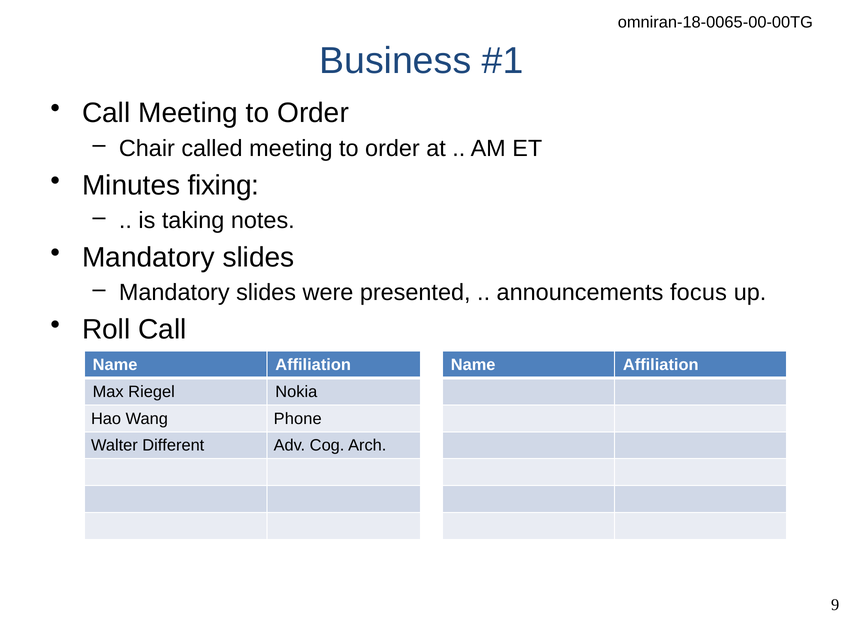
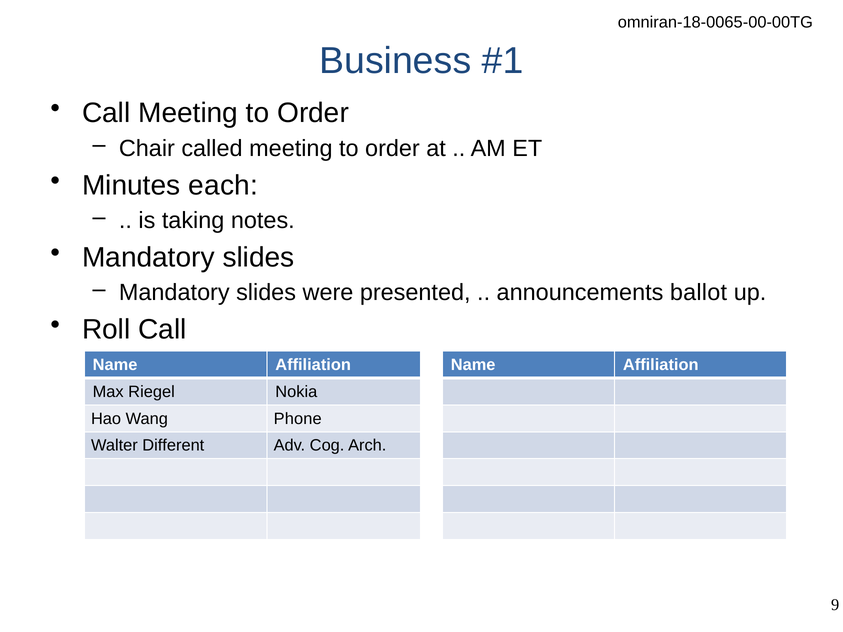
fixing: fixing -> each (223, 185)
focus: focus -> ballot (698, 293)
